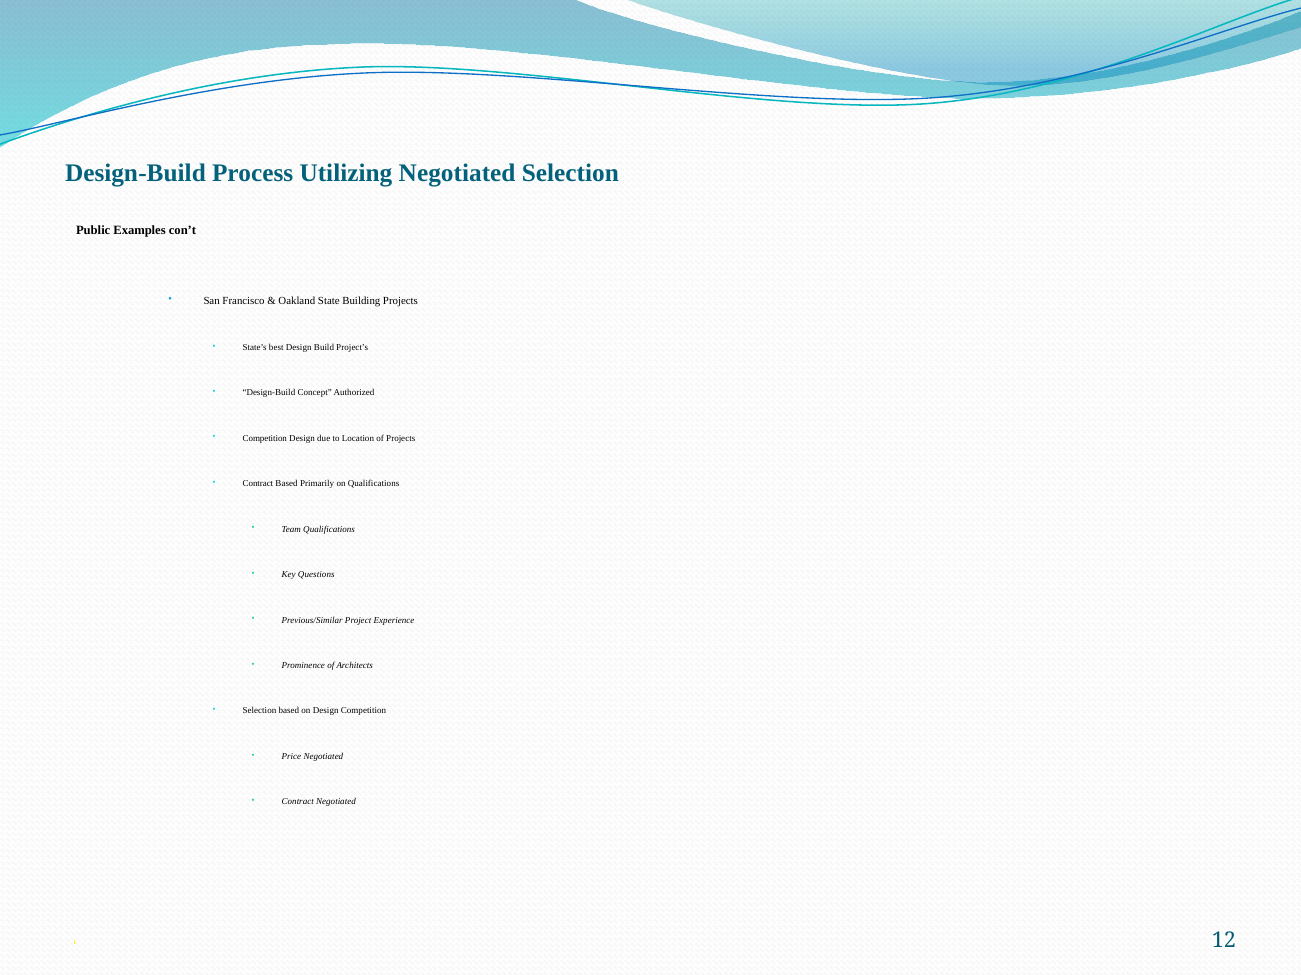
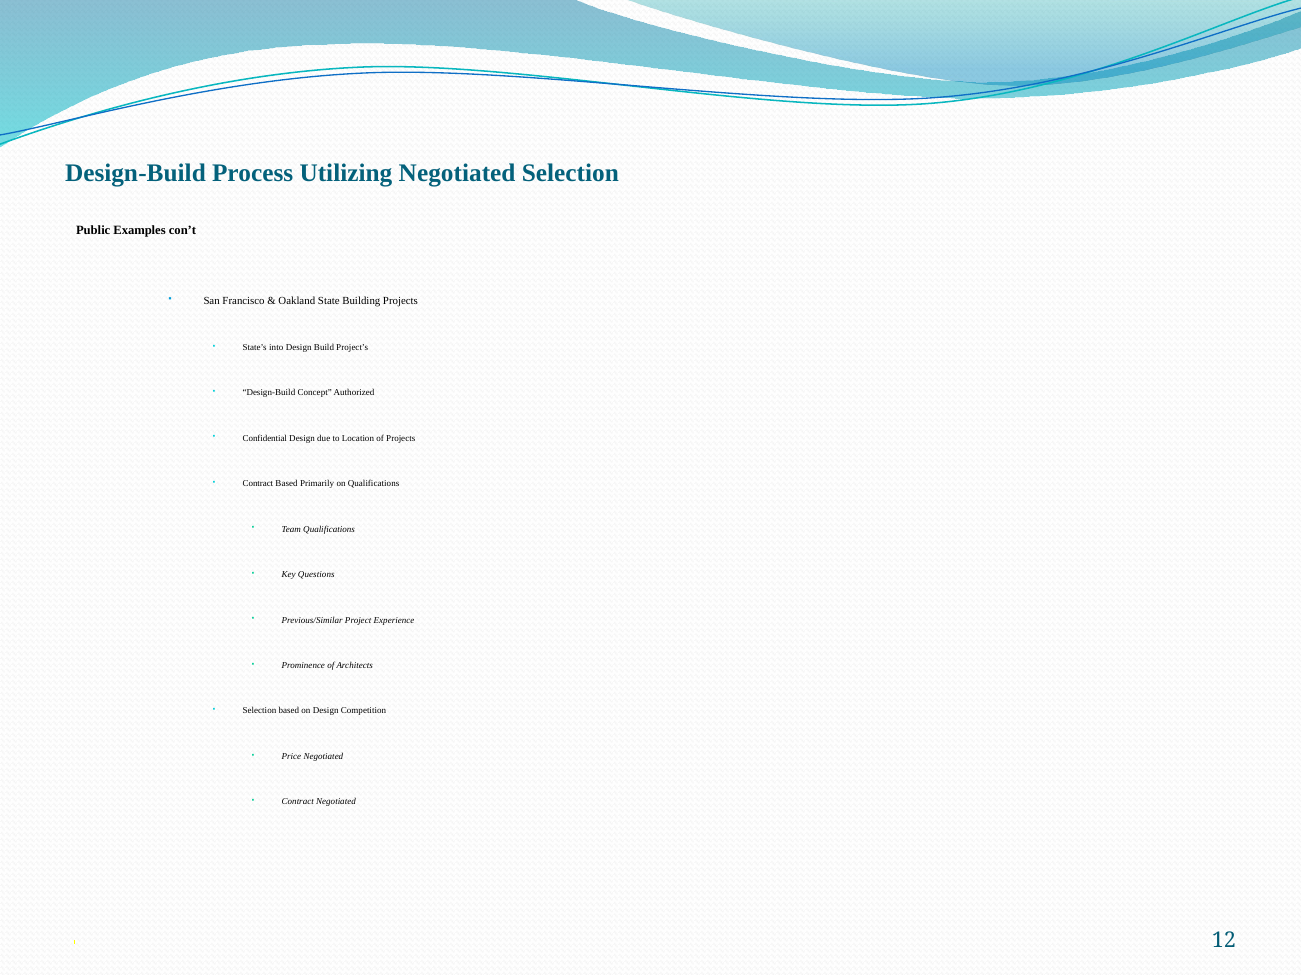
best: best -> into (276, 348)
Competition: Competition -> Confidential (265, 439)
